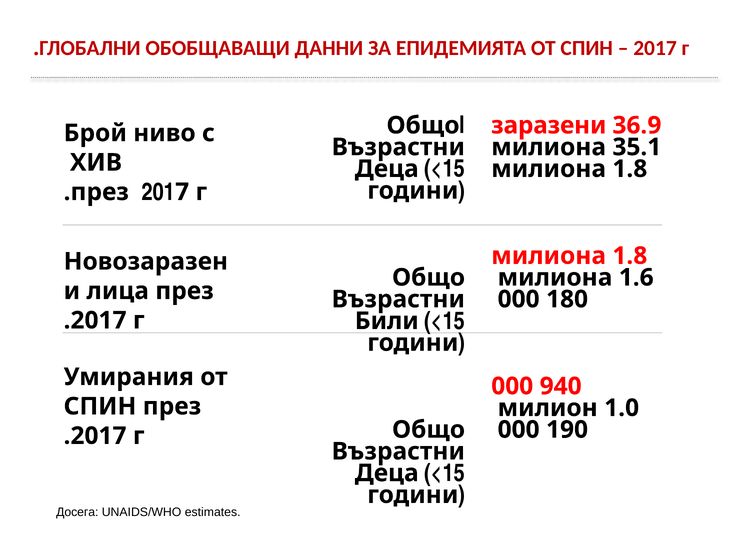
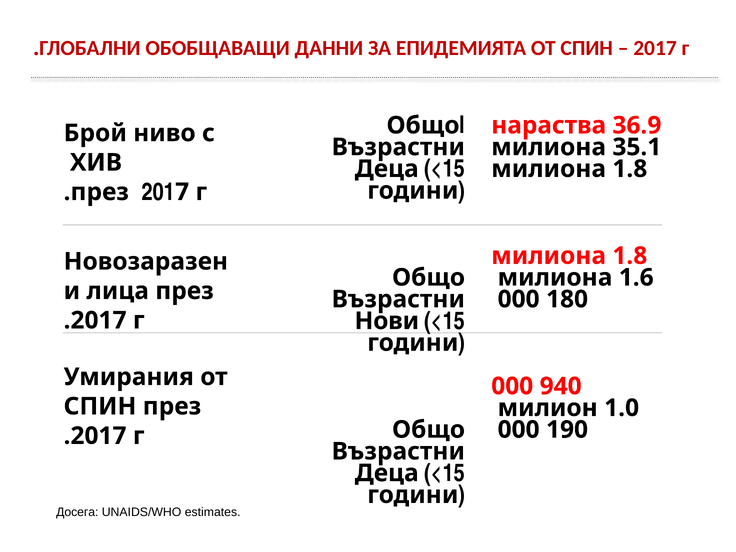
заразени: заразени -> нараства (549, 125)
Били: Били -> Нови (387, 321)
